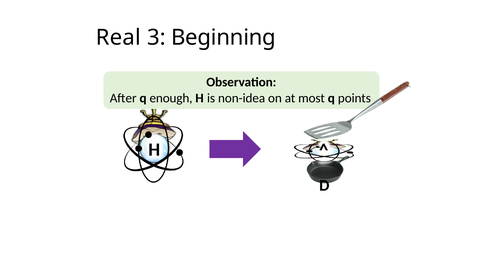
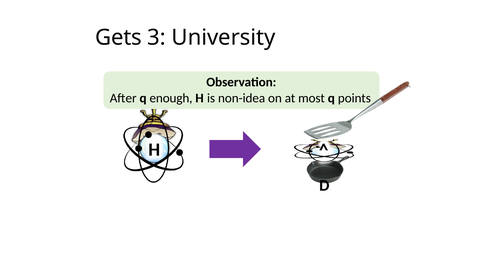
Real: Real -> Gets (119, 37)
Beginning: Beginning -> University (223, 37)
